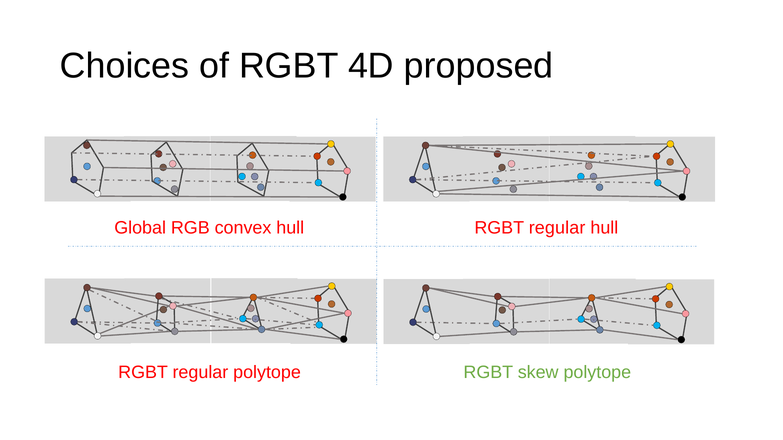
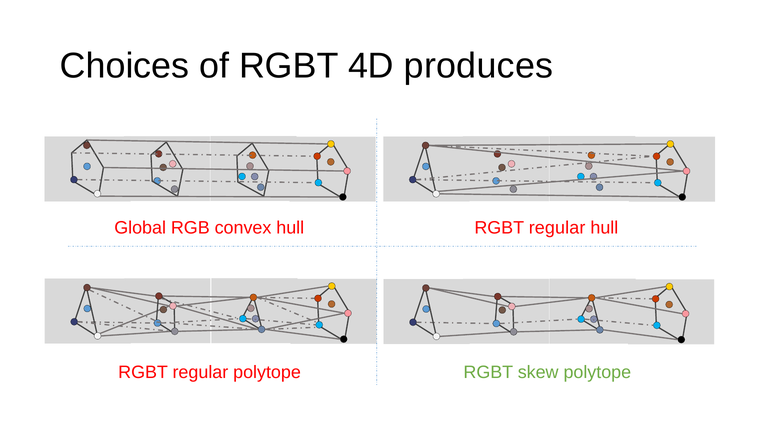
proposed: proposed -> produces (478, 66)
